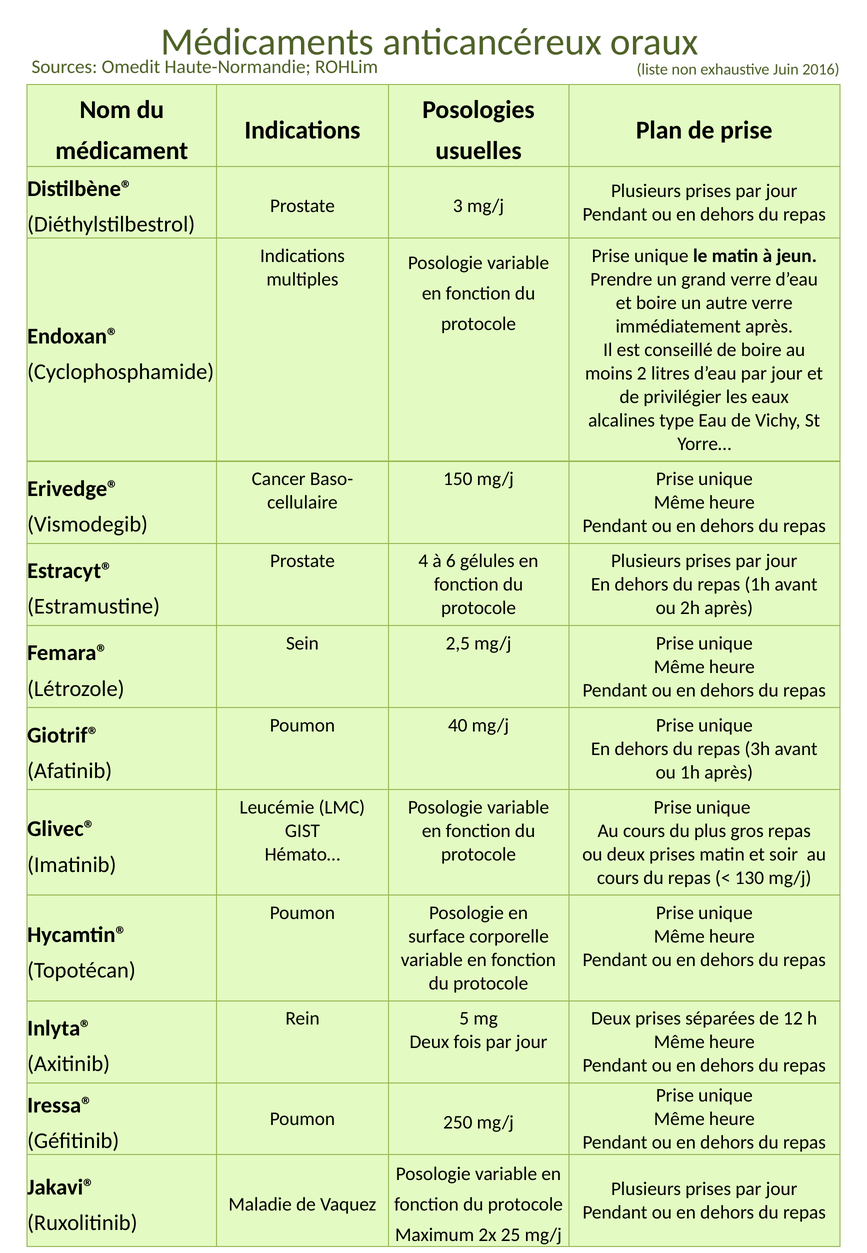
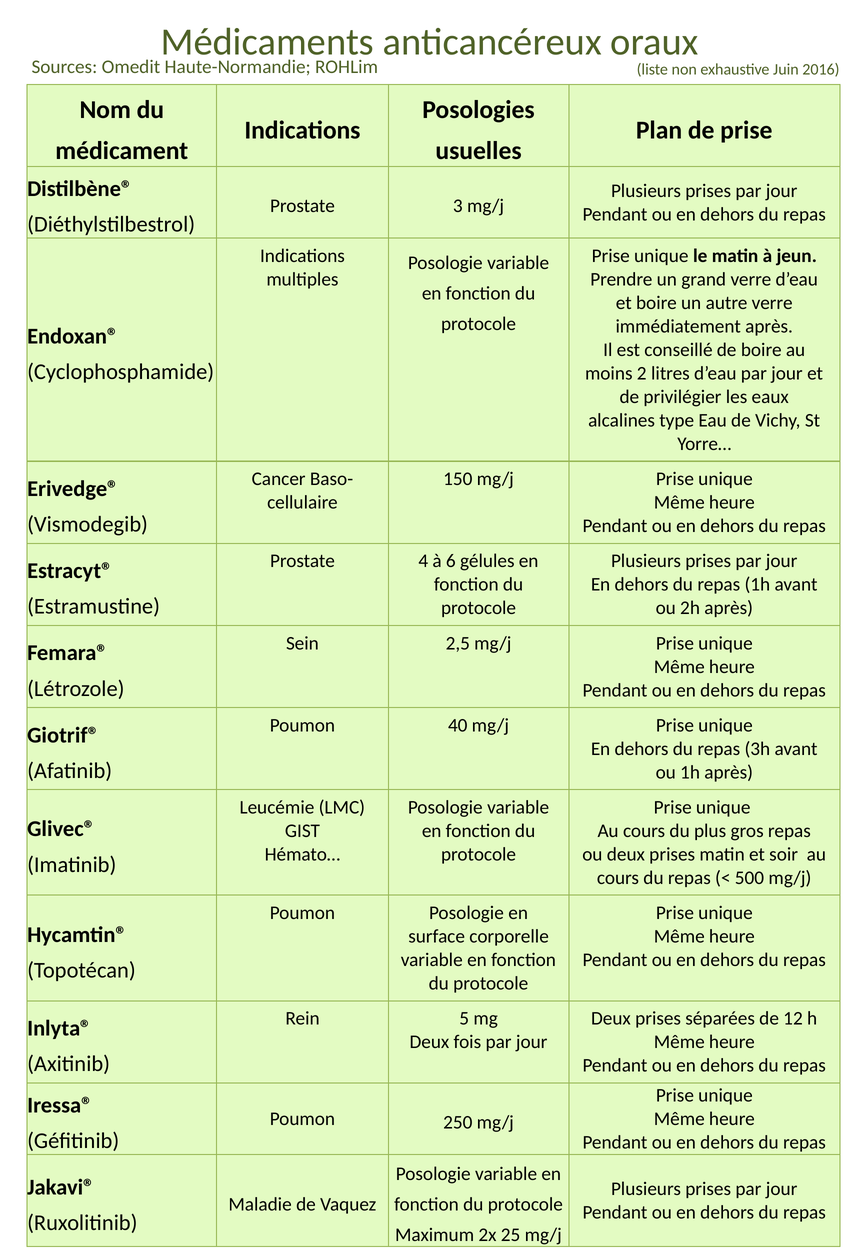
130: 130 -> 500 (749, 877)
